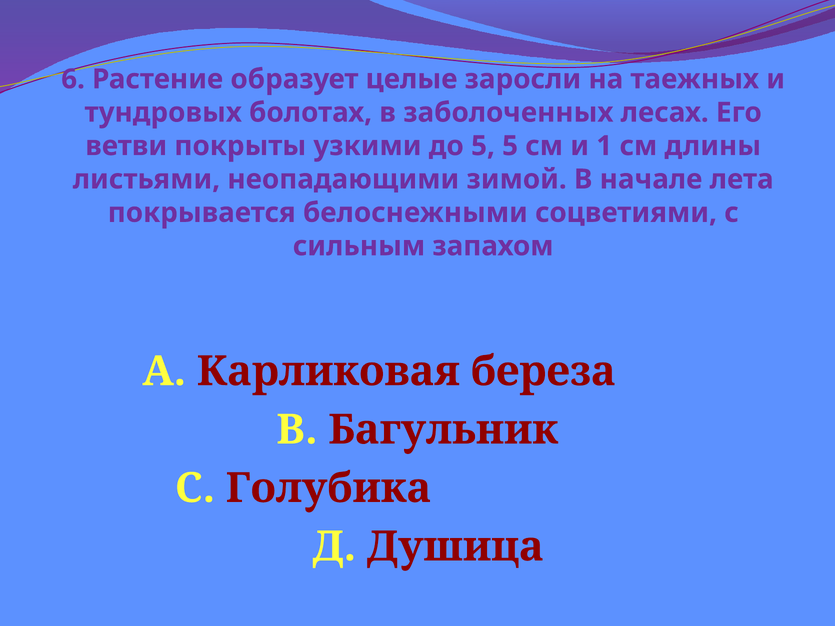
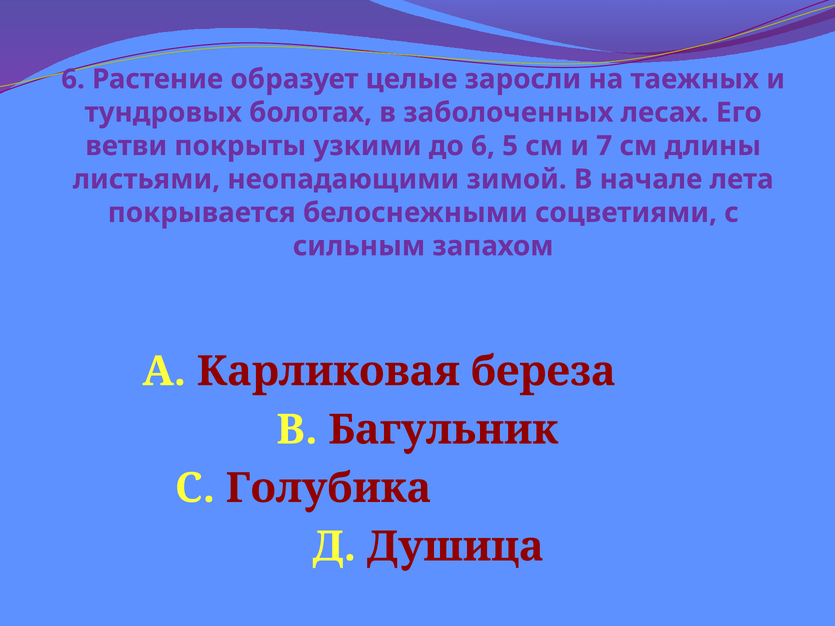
до 5: 5 -> 6 (483, 146)
1: 1 -> 7 (604, 146)
